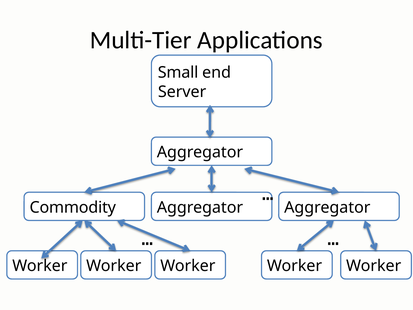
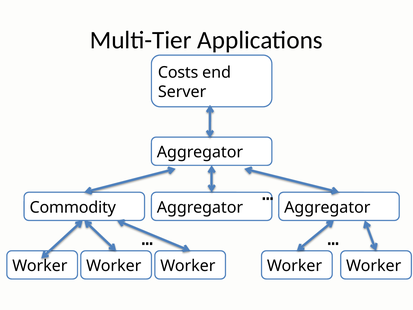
Small: Small -> Costs (178, 72)
